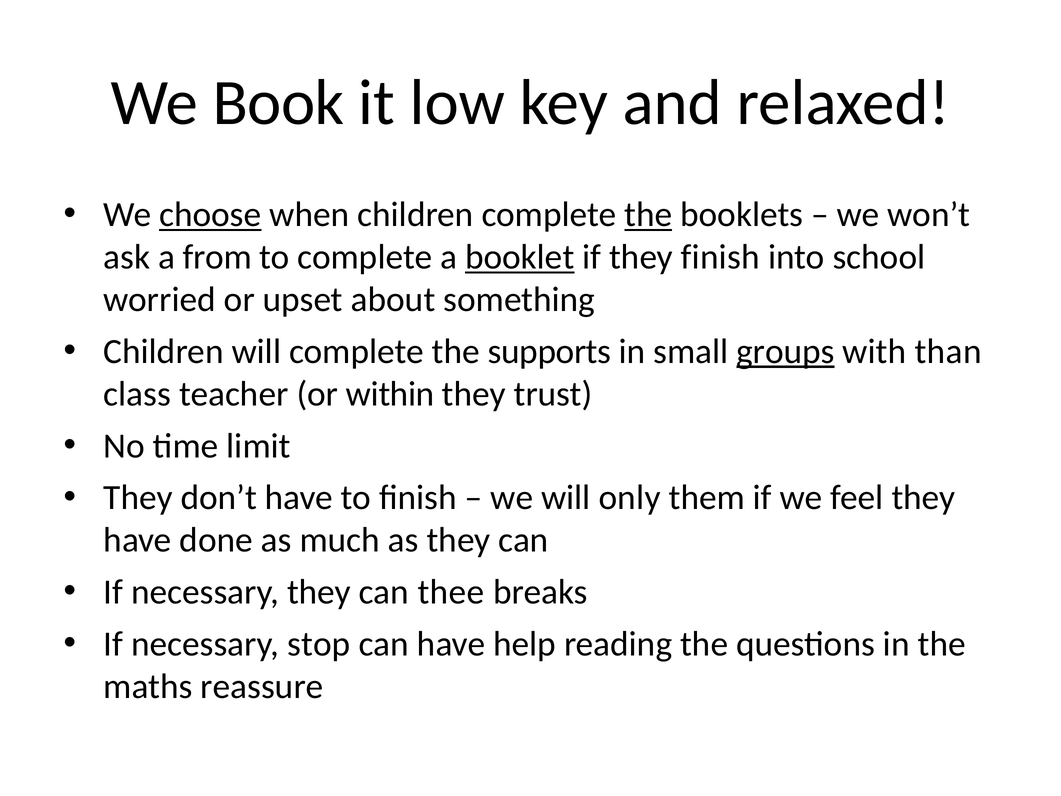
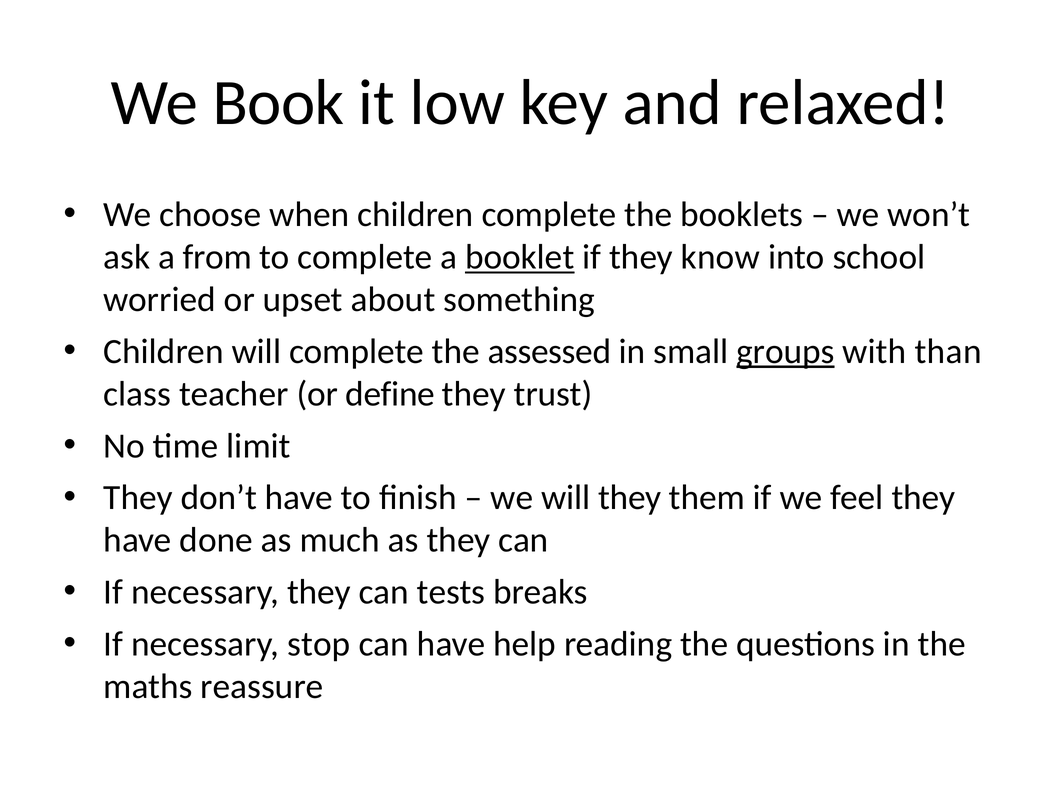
choose underline: present -> none (210, 215)
the underline: present -> none (648, 215)
they finish: finish -> know (720, 257)
supports: supports -> assessed (549, 351)
within: within -> define (390, 394)
will only: only -> they (630, 498)
thee: thee -> tests (451, 592)
